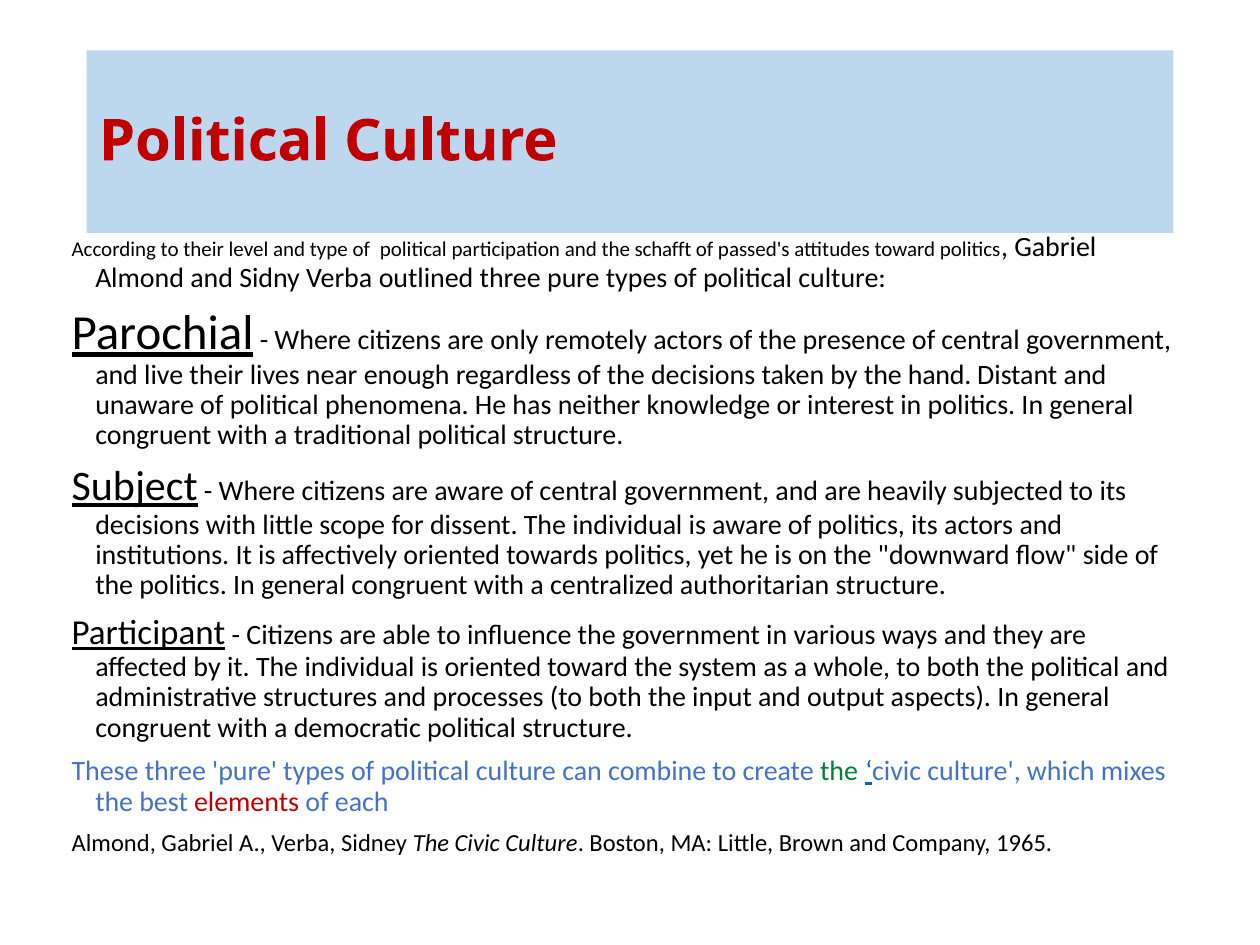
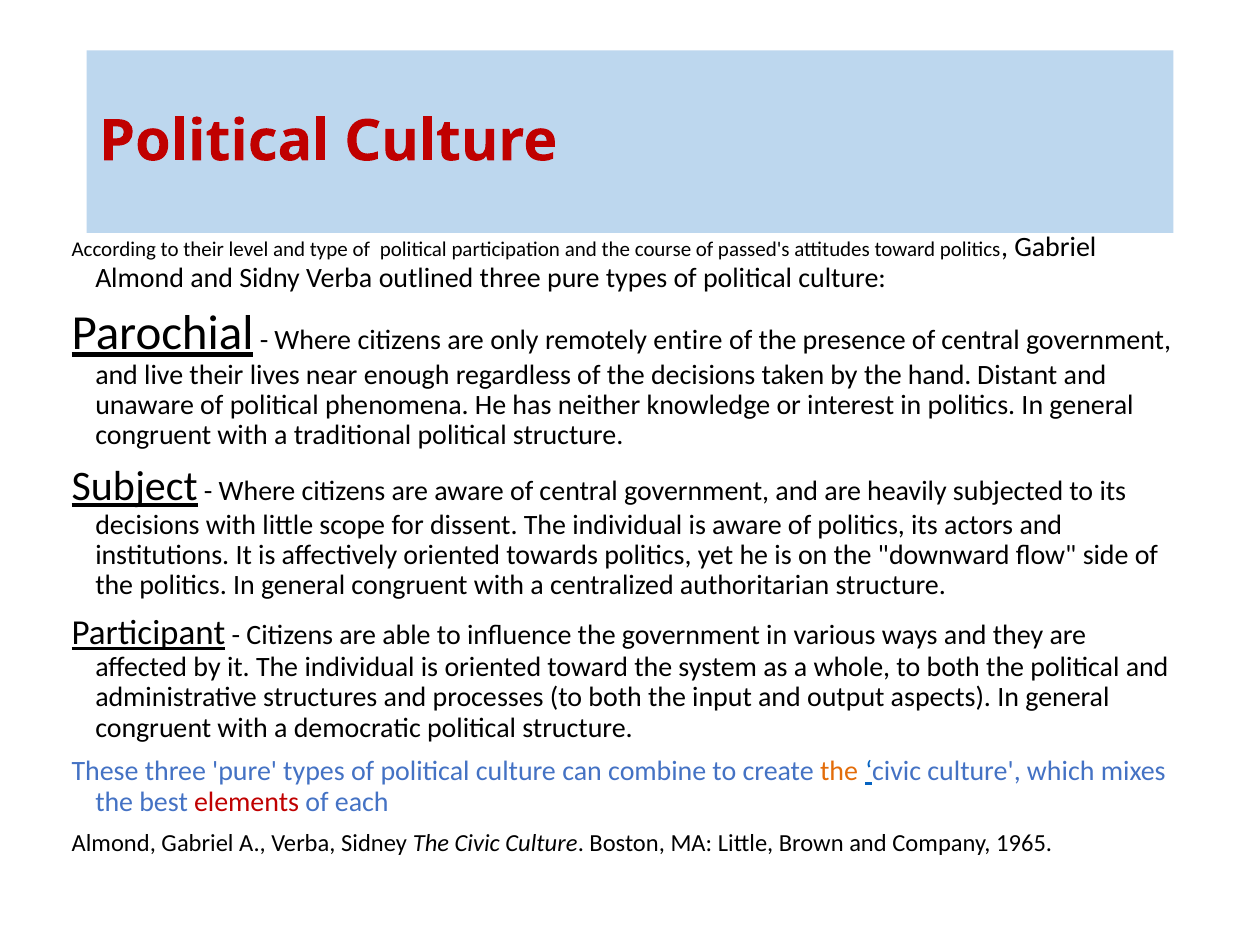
schafft: schafft -> course (663, 250)
remotely actors: actors -> entire (688, 340)
the colour: green -> orange (839, 772)
